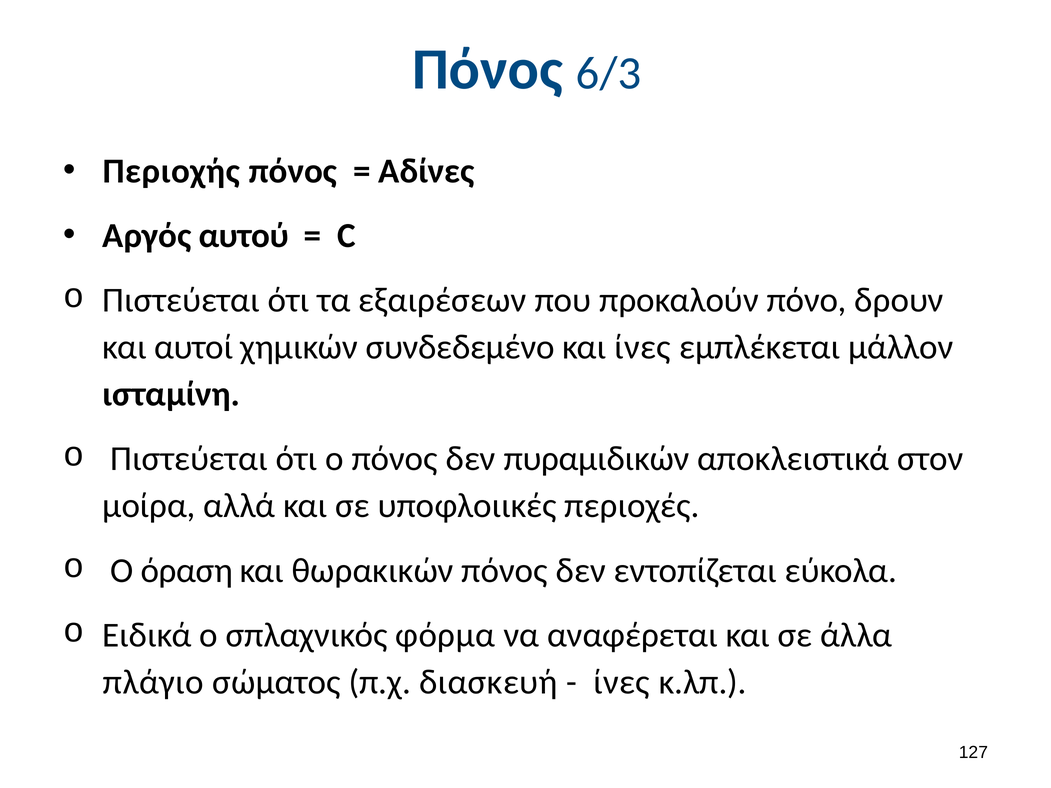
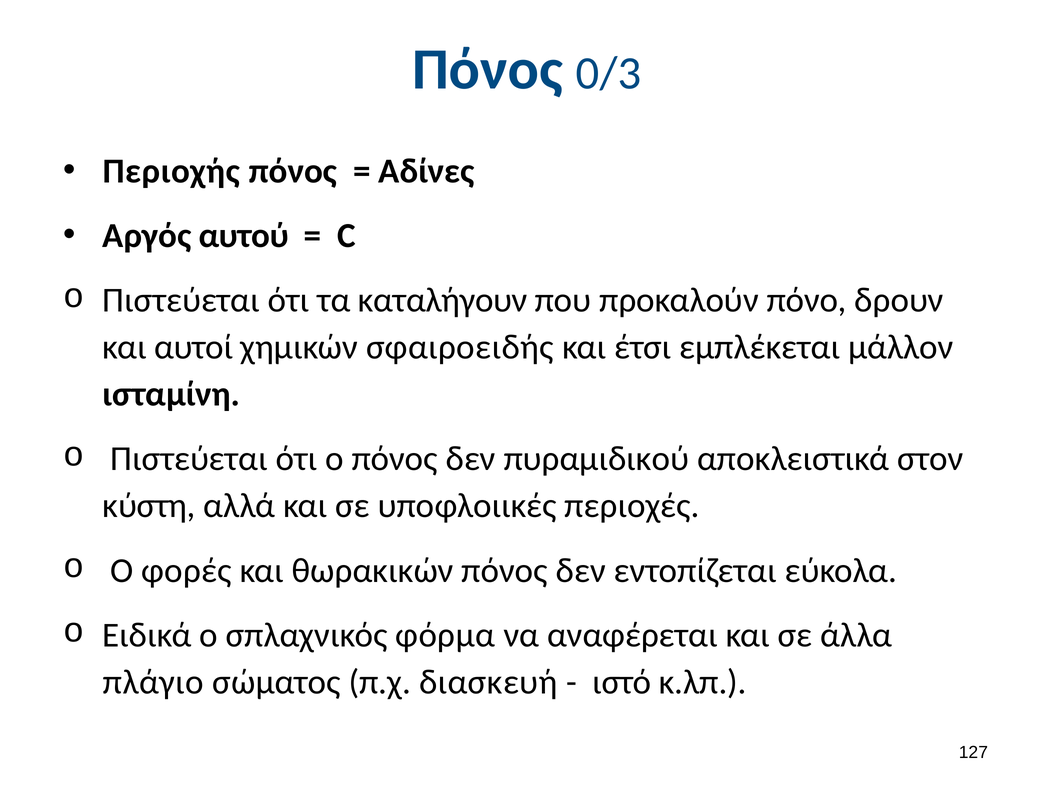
6/3: 6/3 -> 0/3 (609, 74)
εξαιρέσεων: εξαιρέσεων -> καταλήγουν (443, 300)
συνδεδεμένο: συνδεδεμένο -> σφαιροειδής (460, 347)
και ίνες: ίνες -> έτσι (643, 347)
πυραμιδικών: πυραμιδικών -> πυραμιδικού (596, 459)
μοίρα: μοίρα -> κύστη (149, 506)
όραση: όραση -> φορές (187, 571)
ίνες: ίνες -> ιστό (622, 682)
